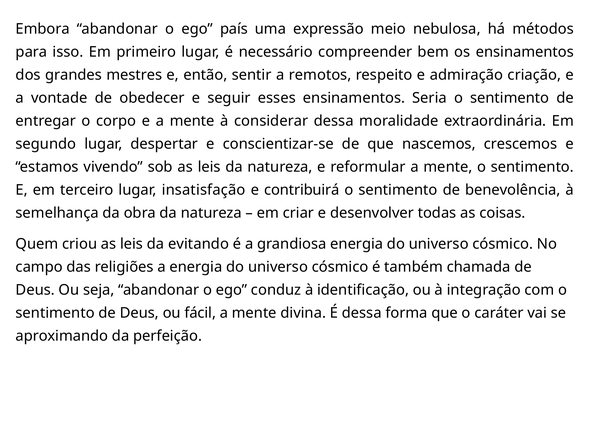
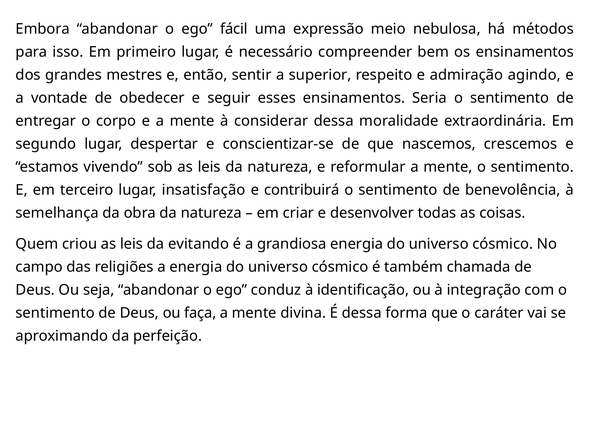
país: país -> fácil (234, 29)
remotos: remotos -> superior (320, 75)
criação: criação -> agindo (534, 75)
fácil: fácil -> faça (200, 313)
